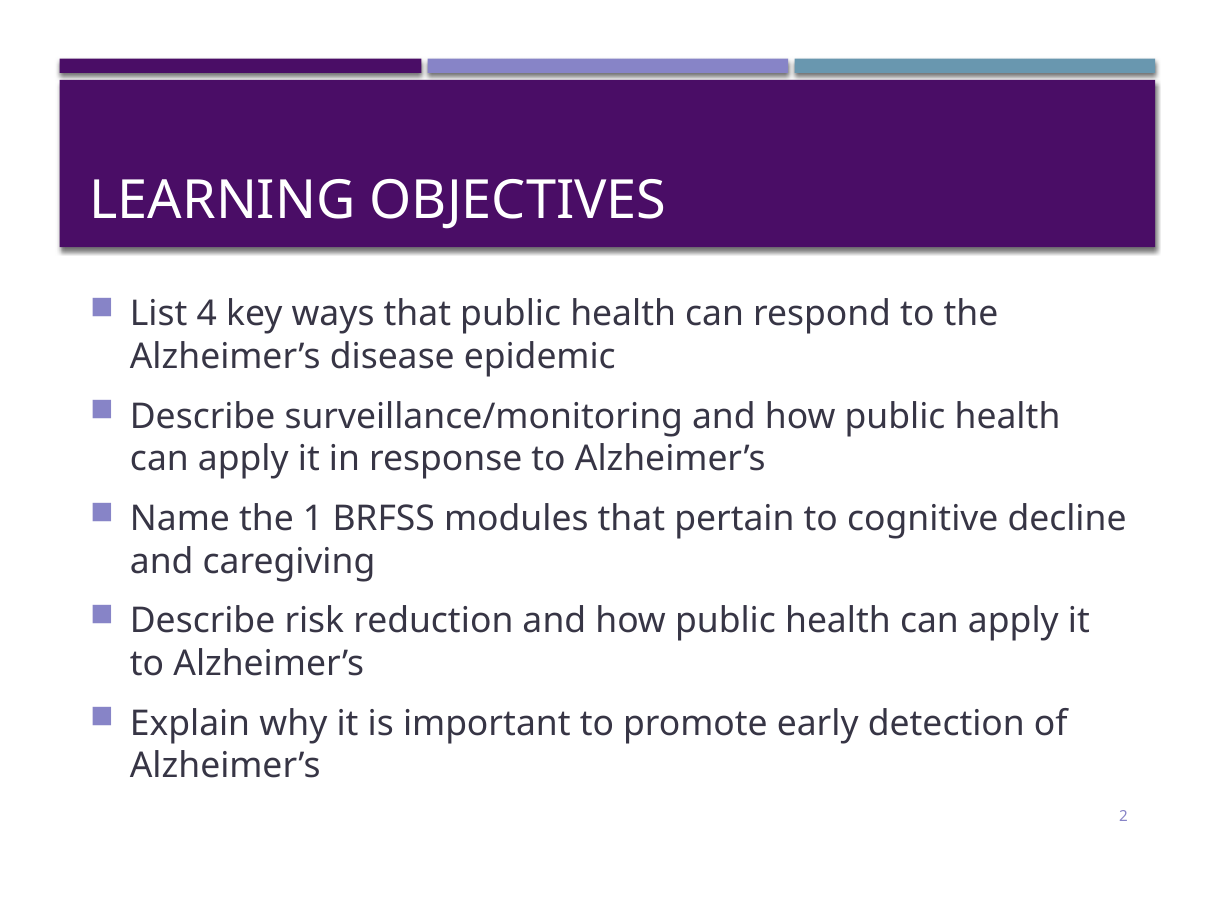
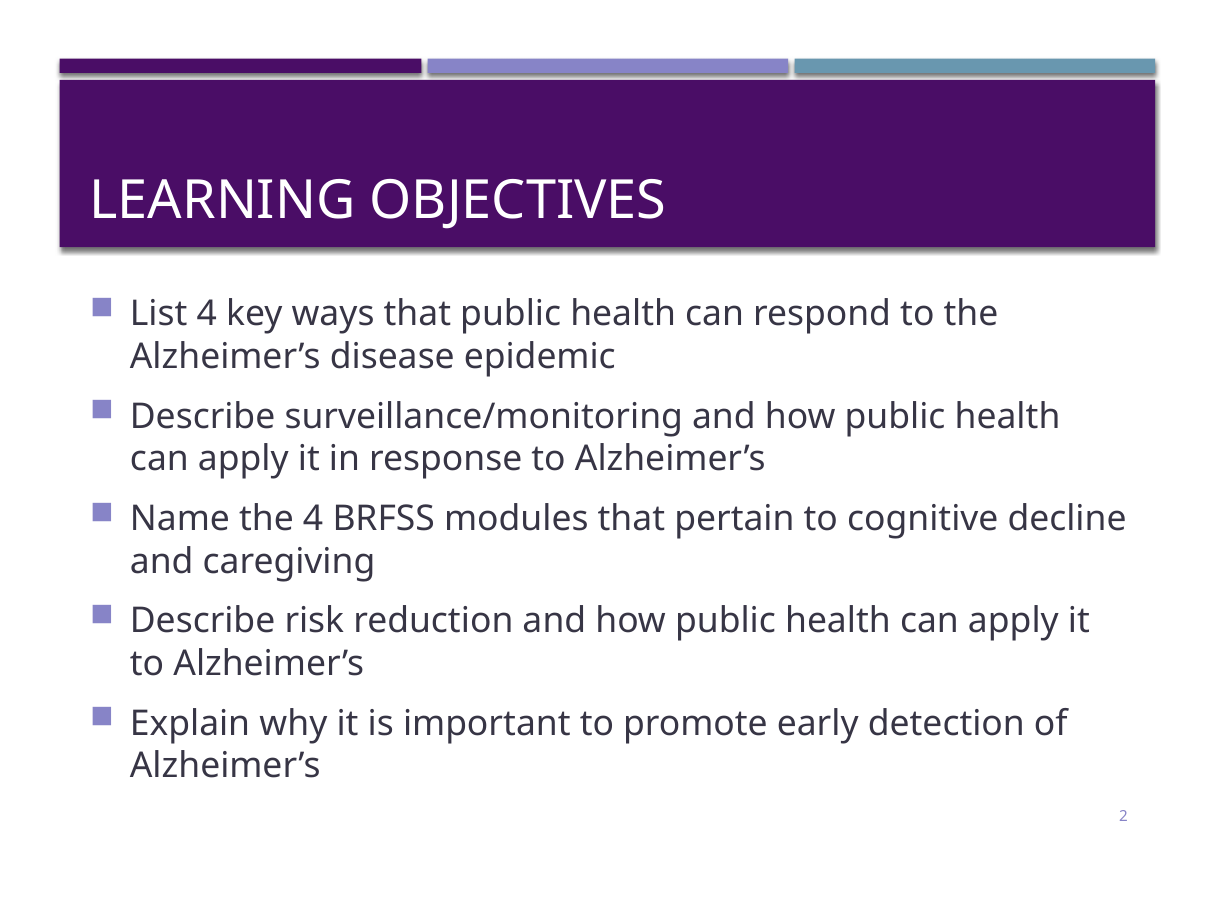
the 1: 1 -> 4 (313, 519)
